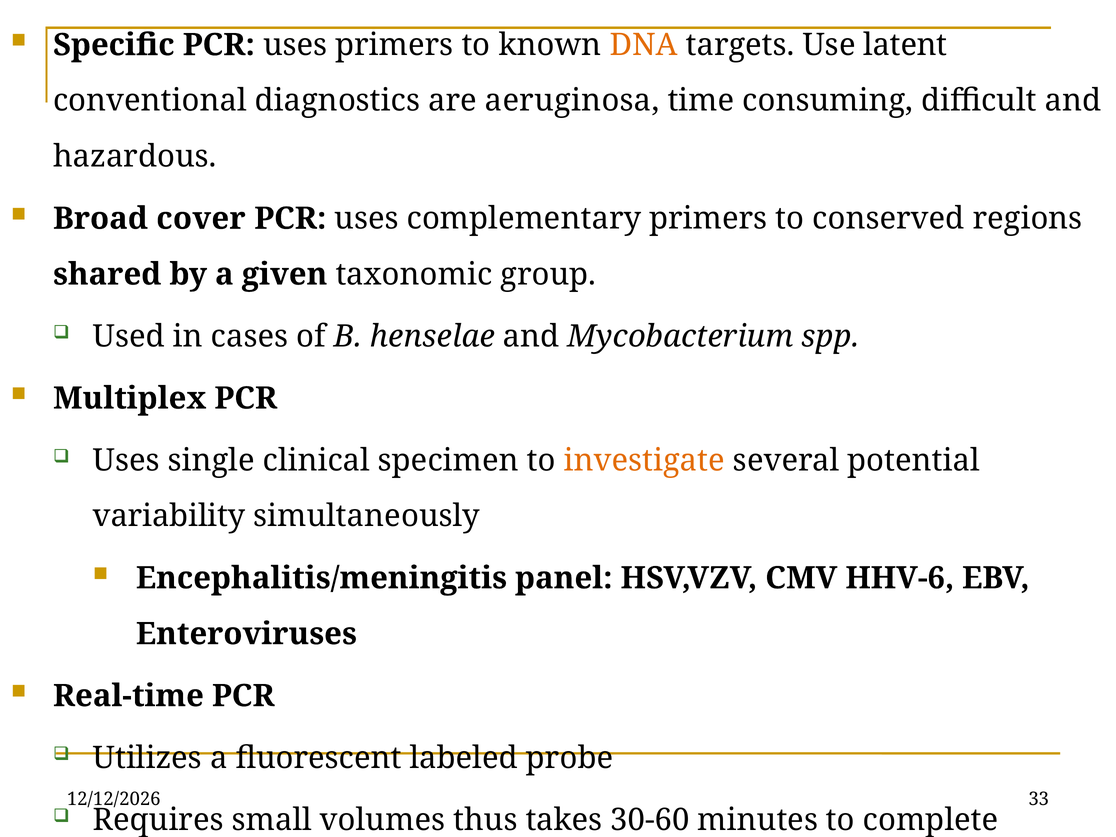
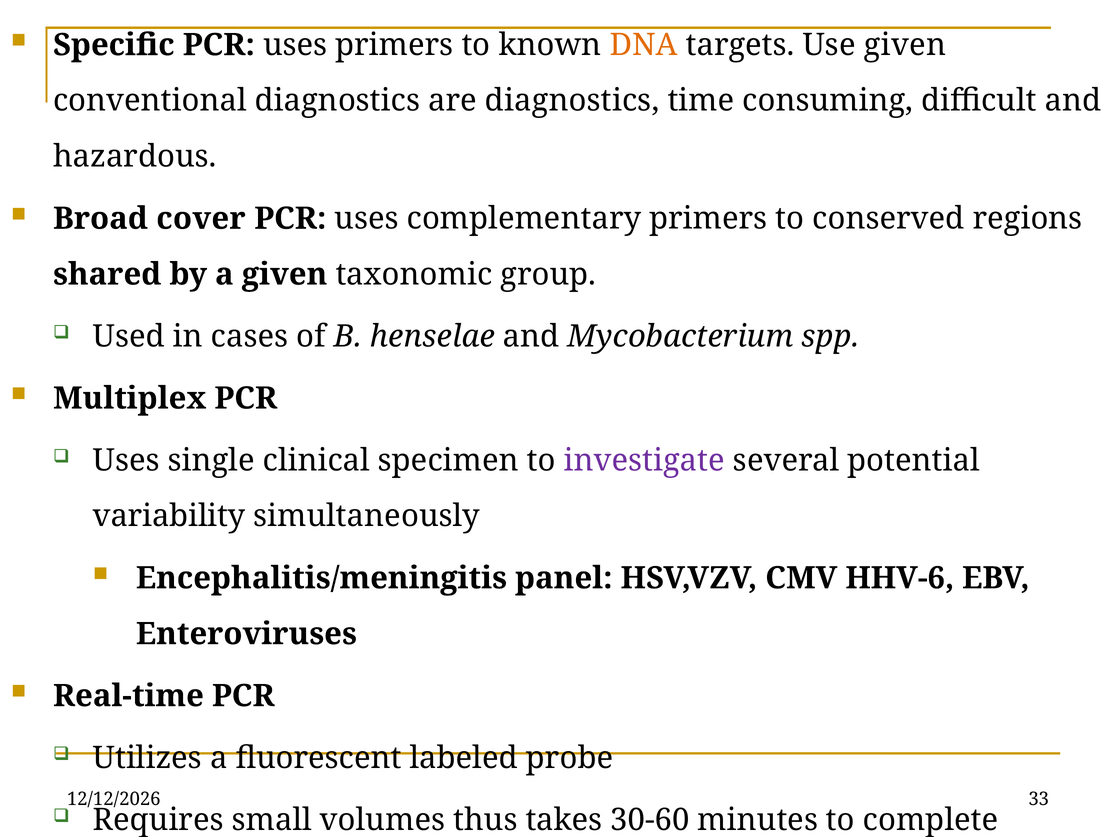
Use latent: latent -> given (905, 45)
are aeruginosa: aeruginosa -> diagnostics (572, 101)
investigate colour: orange -> purple (644, 460)
